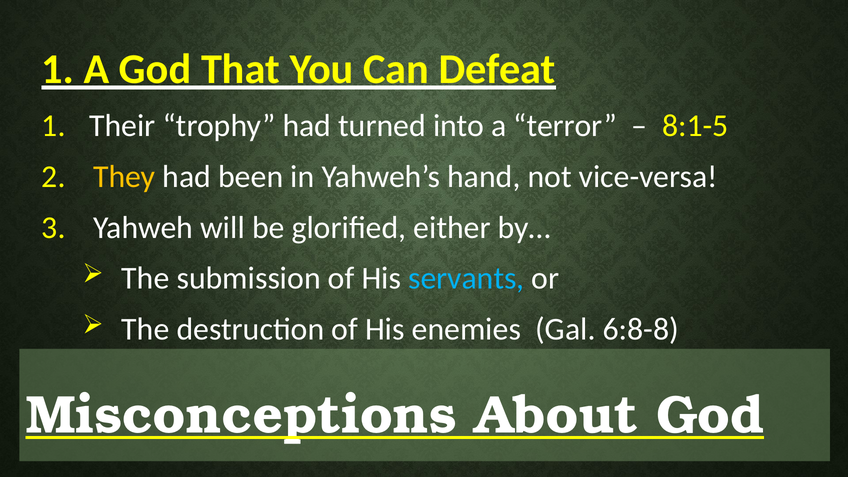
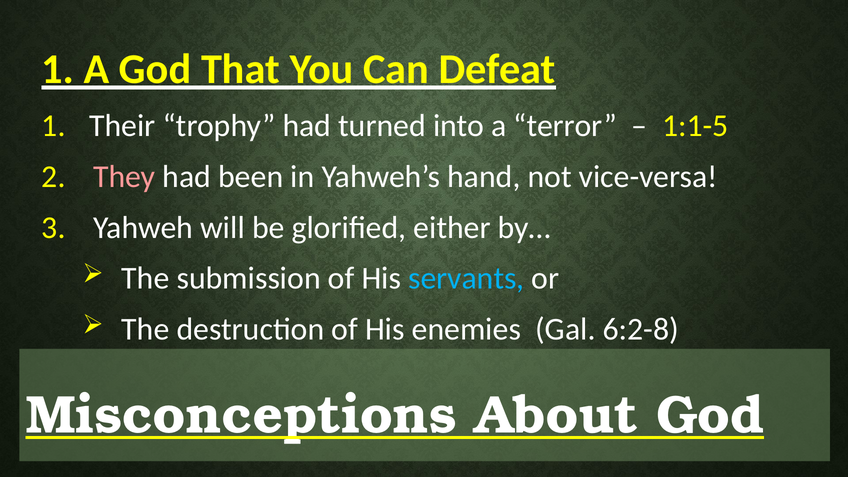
8:1-5: 8:1-5 -> 1:1-5 (695, 126)
They colour: yellow -> pink (124, 177)
6:8-8: 6:8-8 -> 6:2-8 (641, 329)
